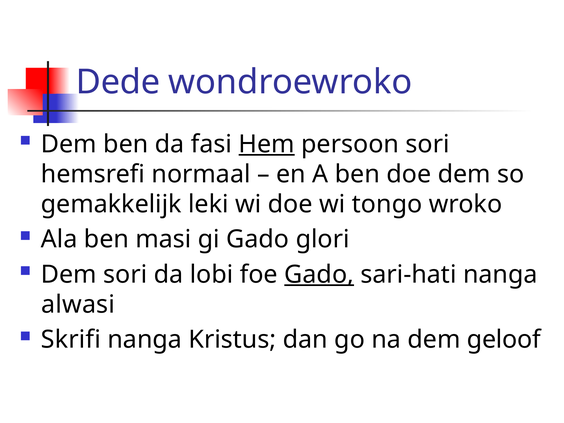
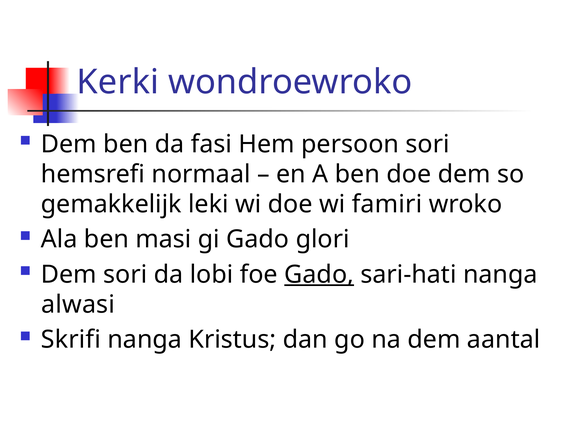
Dede: Dede -> Kerki (118, 82)
Hem underline: present -> none (267, 144)
tongo: tongo -> famiri (387, 204)
geloof: geloof -> aantal (504, 340)
